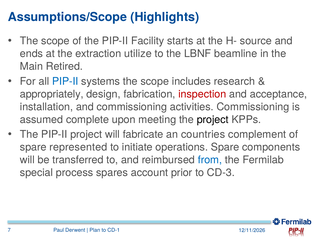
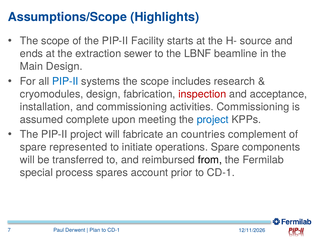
utilize: utilize -> sewer (138, 54)
Main Retired: Retired -> Design (64, 67)
appropriately: appropriately -> cryomodules (52, 94)
project colour: black -> blue (213, 120)
from colour: blue -> black (210, 160)
prior to CD-3: CD-3 -> CD-1 (221, 173)
